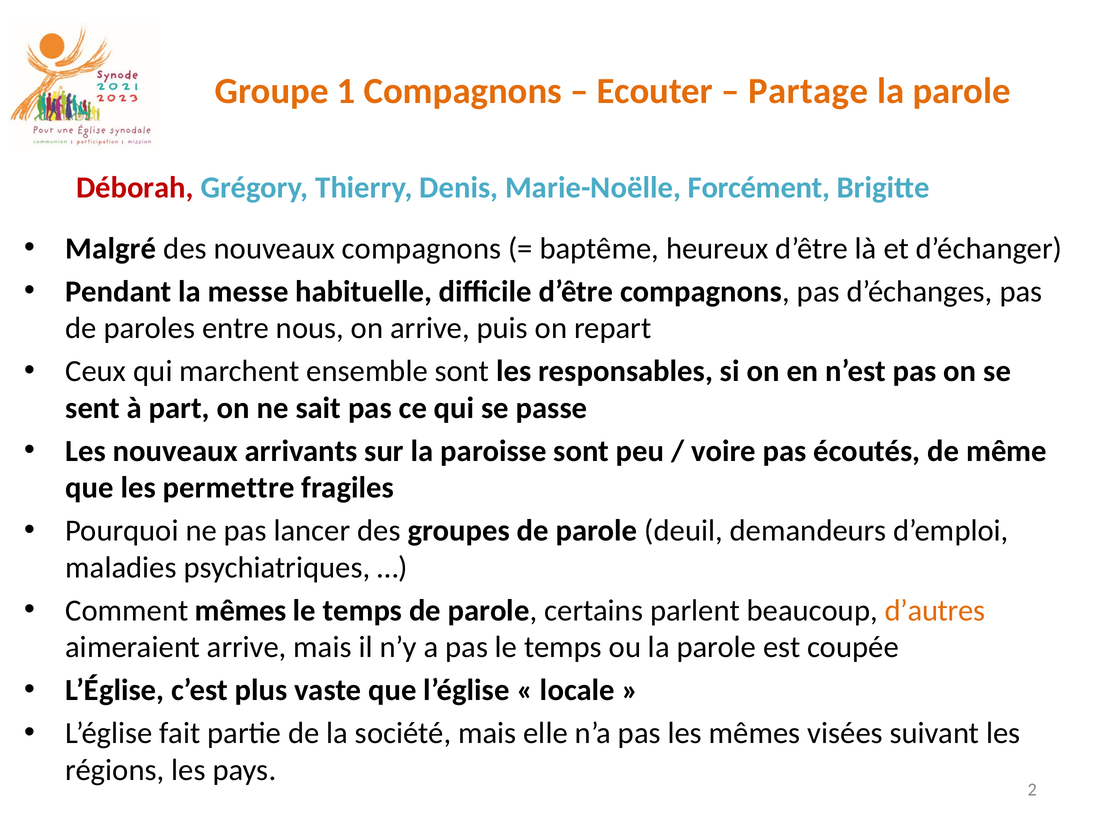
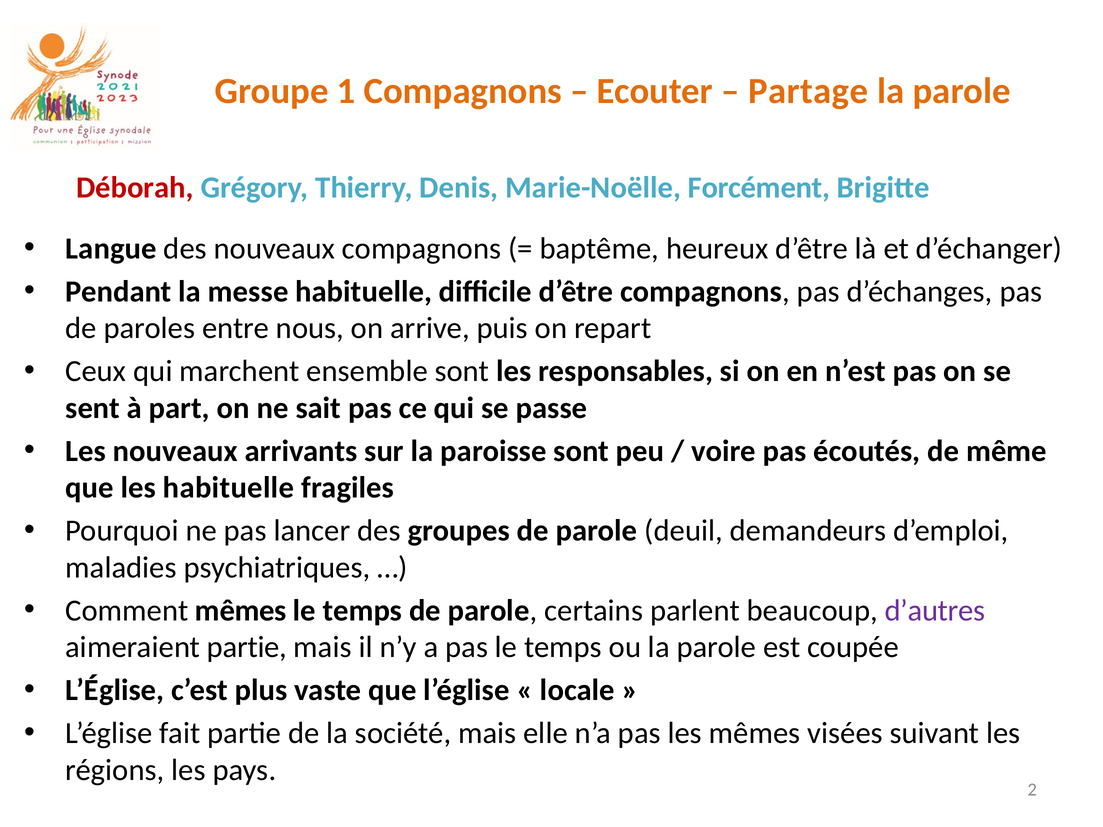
Malgré: Malgré -> Langue (111, 249)
les permettre: permettre -> habituelle (229, 488)
d’autres colour: orange -> purple (935, 611)
aimeraient arrive: arrive -> partie (247, 648)
